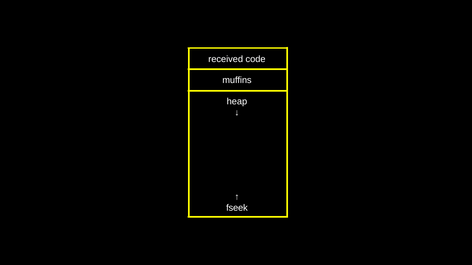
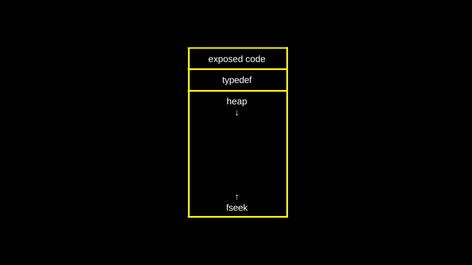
received: received -> exposed (226, 59)
muffins: muffins -> typedef (237, 80)
